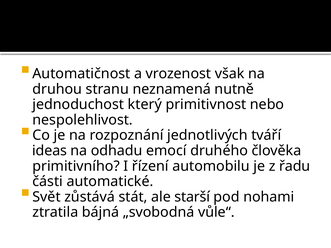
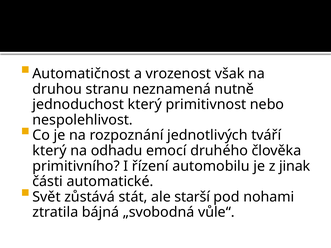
ideas: ideas -> který (49, 151)
řadu: řadu -> jinak (295, 166)
